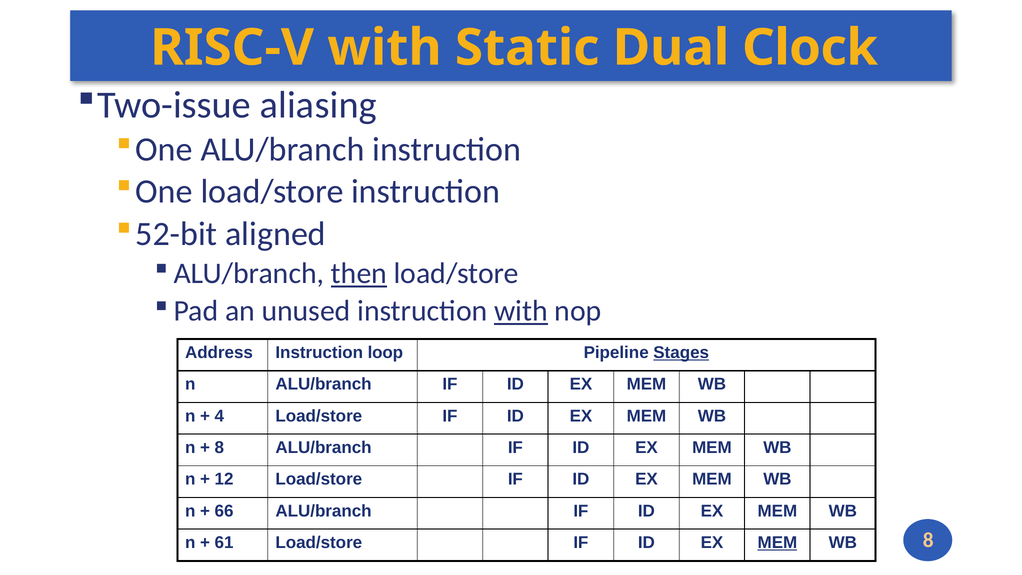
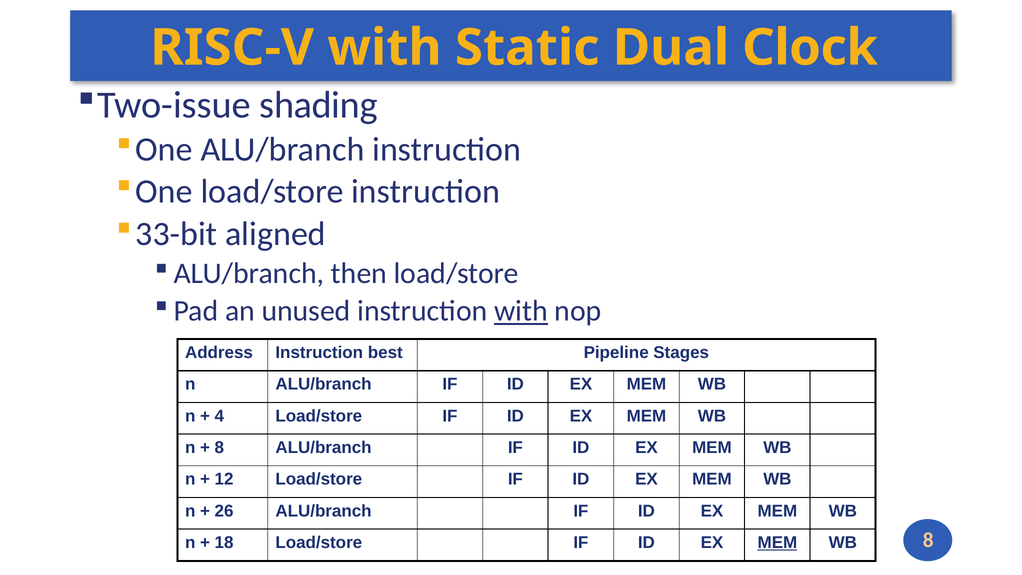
aliasing: aliasing -> shading (319, 105)
52-bit: 52-bit -> 33-bit (176, 234)
then underline: present -> none (359, 274)
loop: loop -> best (385, 352)
Stages underline: present -> none (681, 352)
66: 66 -> 26 (224, 511)
61: 61 -> 18 (224, 543)
